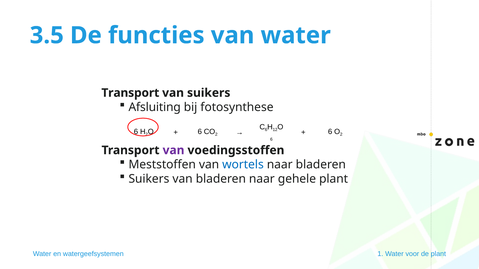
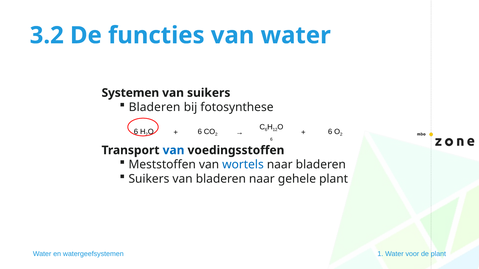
3.5: 3.5 -> 3.2 (47, 35)
Transport: Transport -> Systemen (130, 93)
Afsluiting: Afsluiting -> Bladeren (155, 107)
van colour: purple -> blue (174, 150)
